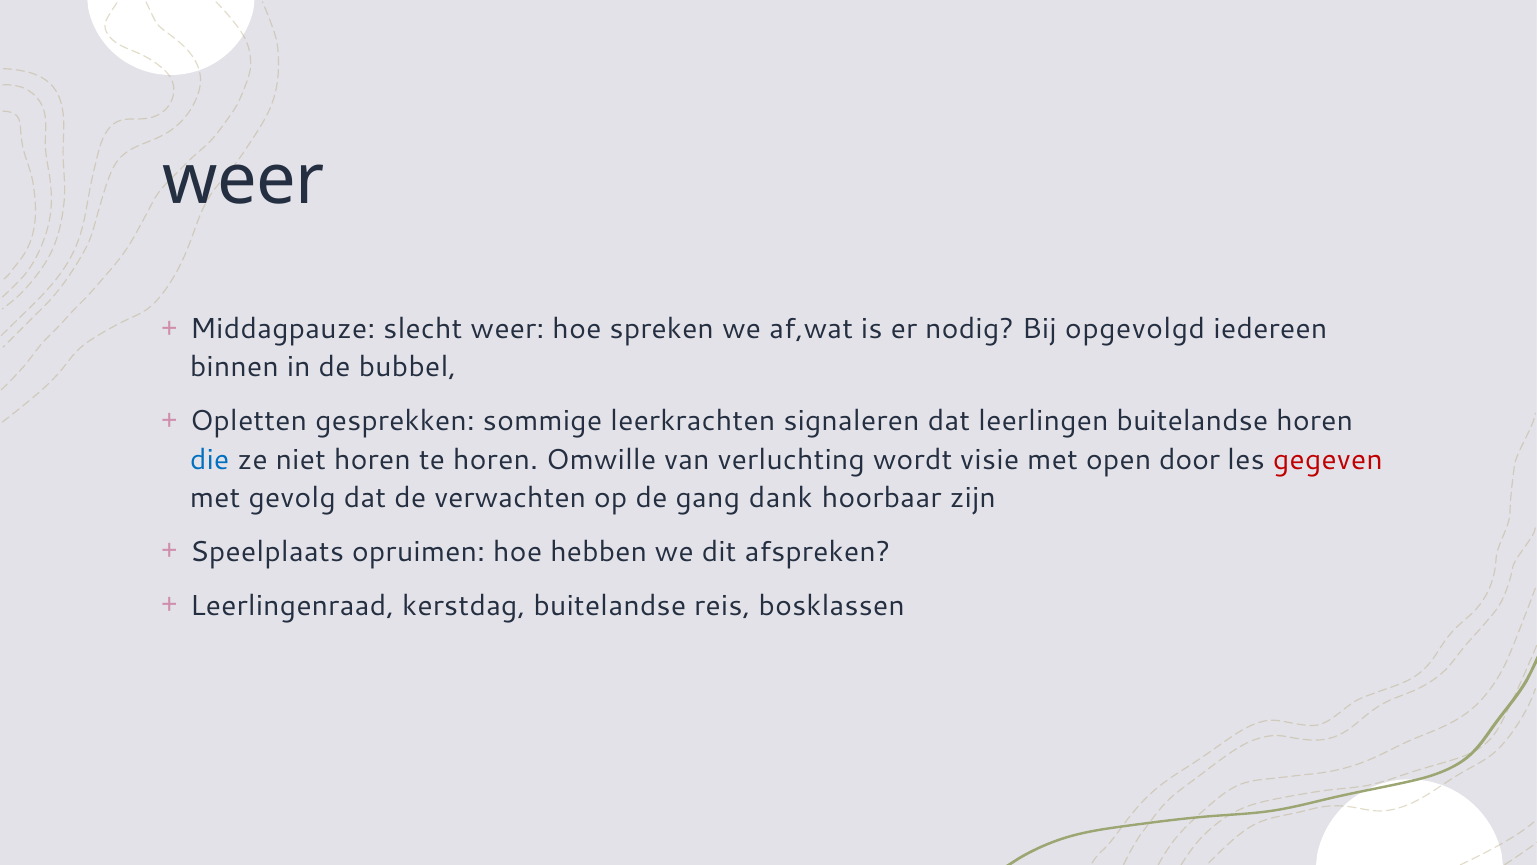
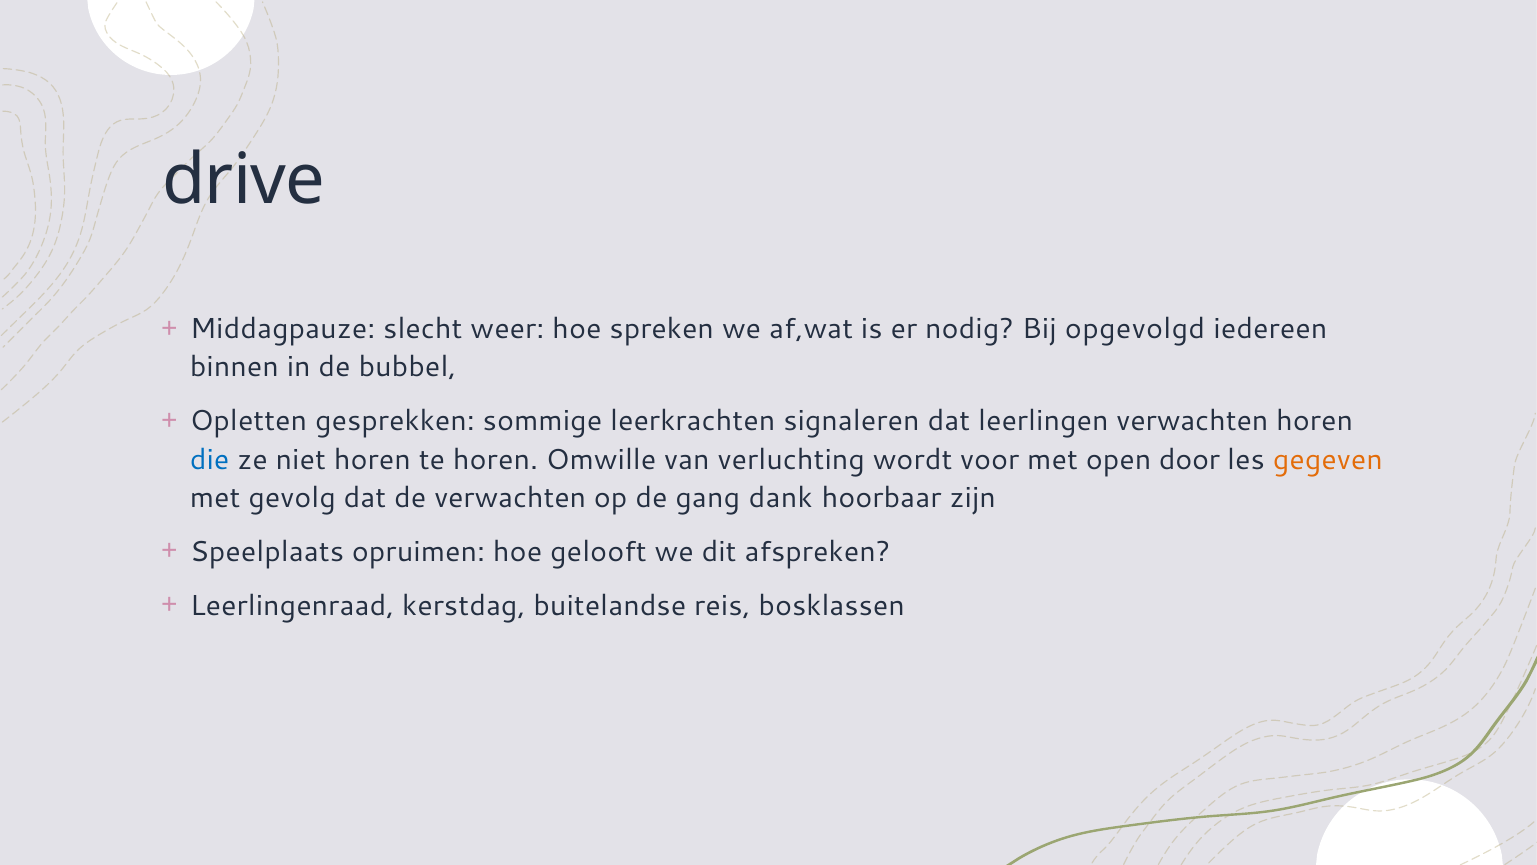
weer: weer -> drive (244, 180)
leerlingen buitelandse: buitelandse -> verwachten (1192, 421)
visie: visie -> voor (990, 459)
gegeven colour: red -> orange (1328, 459)
hebben: hebben -> gelooft (599, 551)
